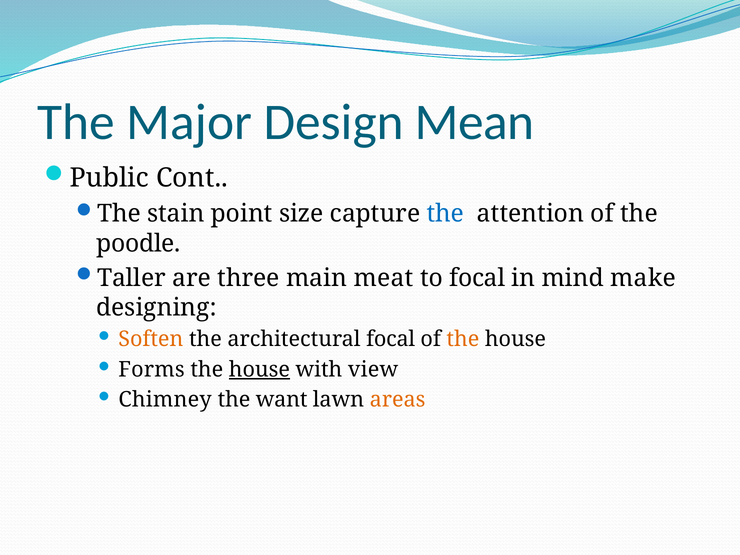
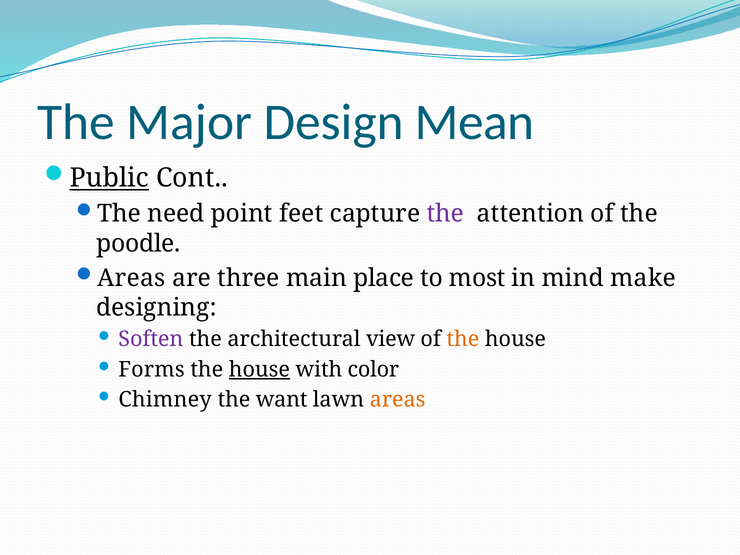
Public underline: none -> present (109, 178)
stain: stain -> need (176, 214)
size: size -> feet (301, 214)
the colour: blue -> purple (445, 214)
Taller: Taller -> Areas (131, 278)
meat: meat -> place (384, 278)
to focal: focal -> most (477, 278)
Soften colour: orange -> purple (151, 339)
architectural focal: focal -> view (391, 339)
view: view -> color (373, 370)
